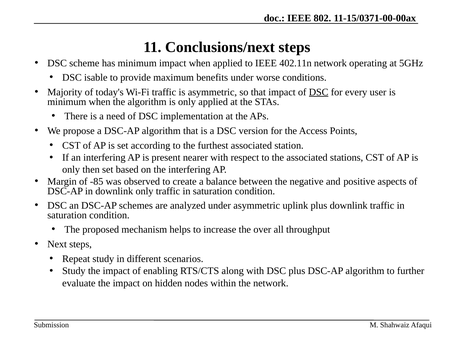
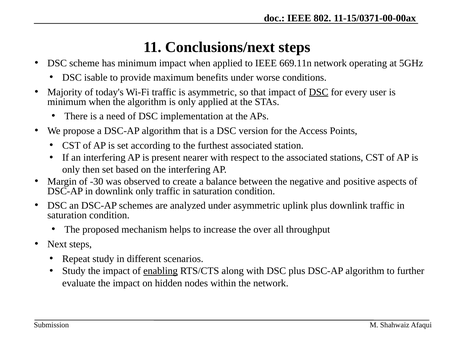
402.11n: 402.11n -> 669.11n (295, 63)
-85: -85 -> -30 (97, 181)
enabling underline: none -> present (161, 271)
